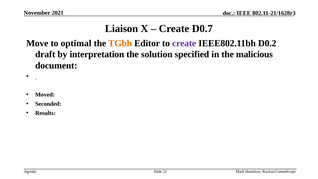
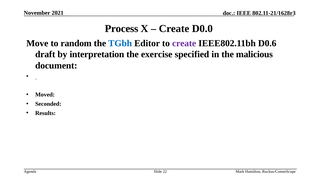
Liaison: Liaison -> Process (122, 29)
D0.7: D0.7 -> D0.0 (202, 29)
optimal: optimal -> random (76, 43)
TGbh colour: orange -> blue (120, 43)
D0.2: D0.2 -> D0.6 (267, 43)
solution: solution -> exercise (157, 54)
